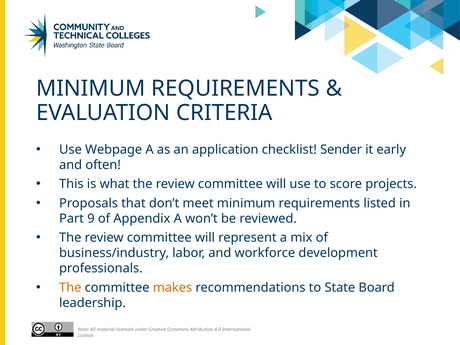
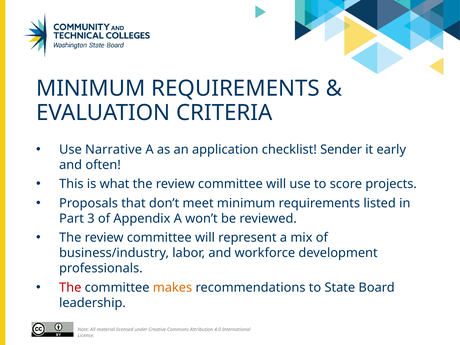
Webpage: Webpage -> Narrative (114, 150)
9: 9 -> 3 (91, 219)
The colour: orange -> red (70, 288)
